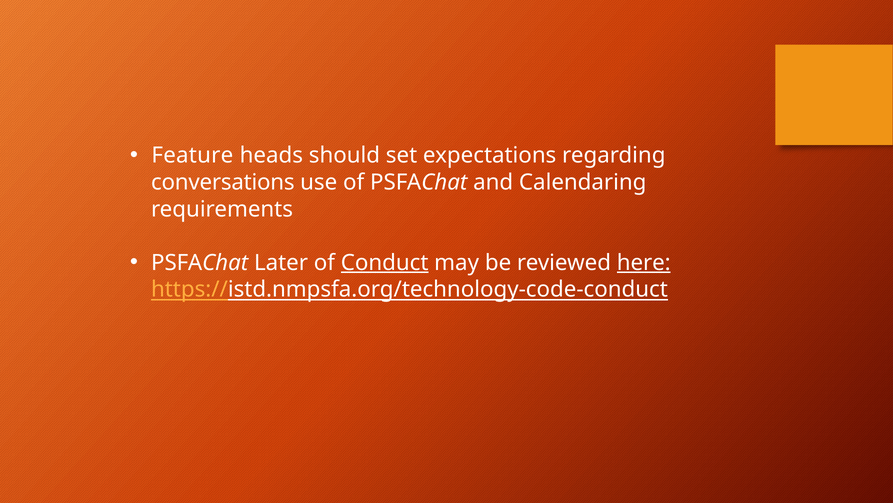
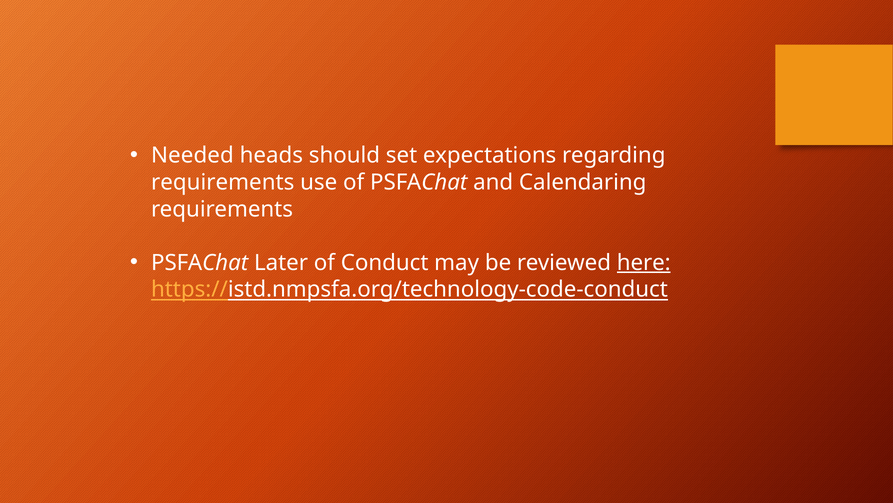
Feature: Feature -> Needed (192, 155)
conversations: conversations -> requirements (223, 182)
Conduct underline: present -> none (385, 262)
